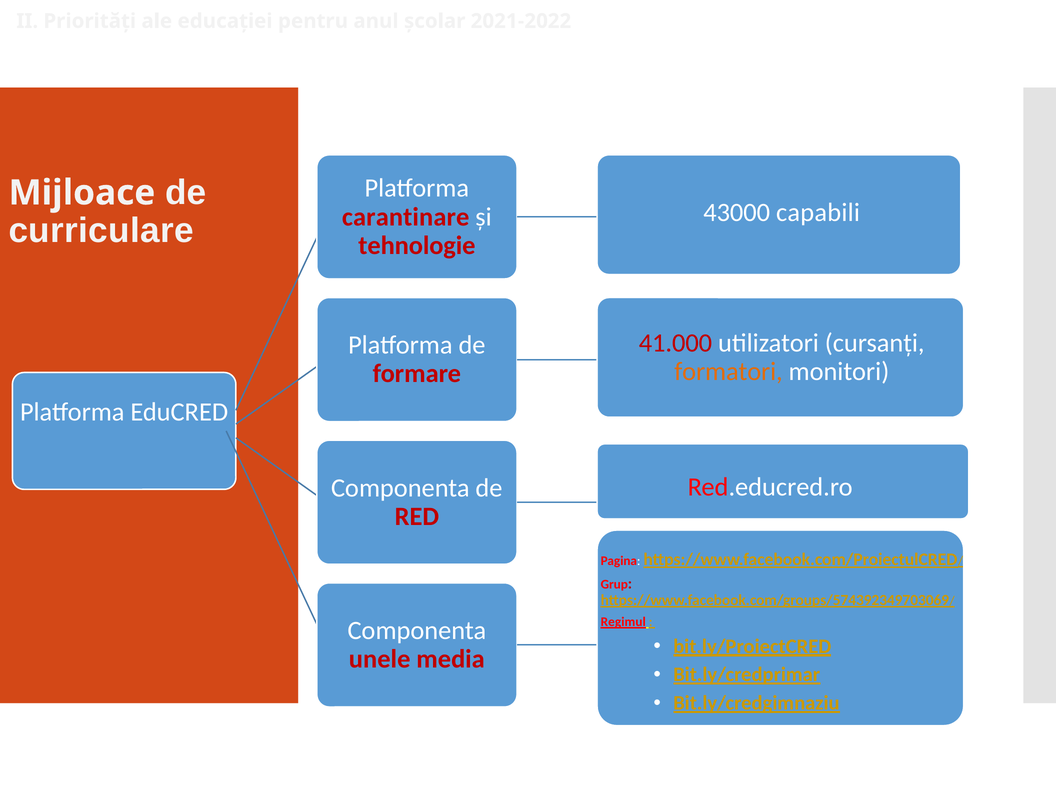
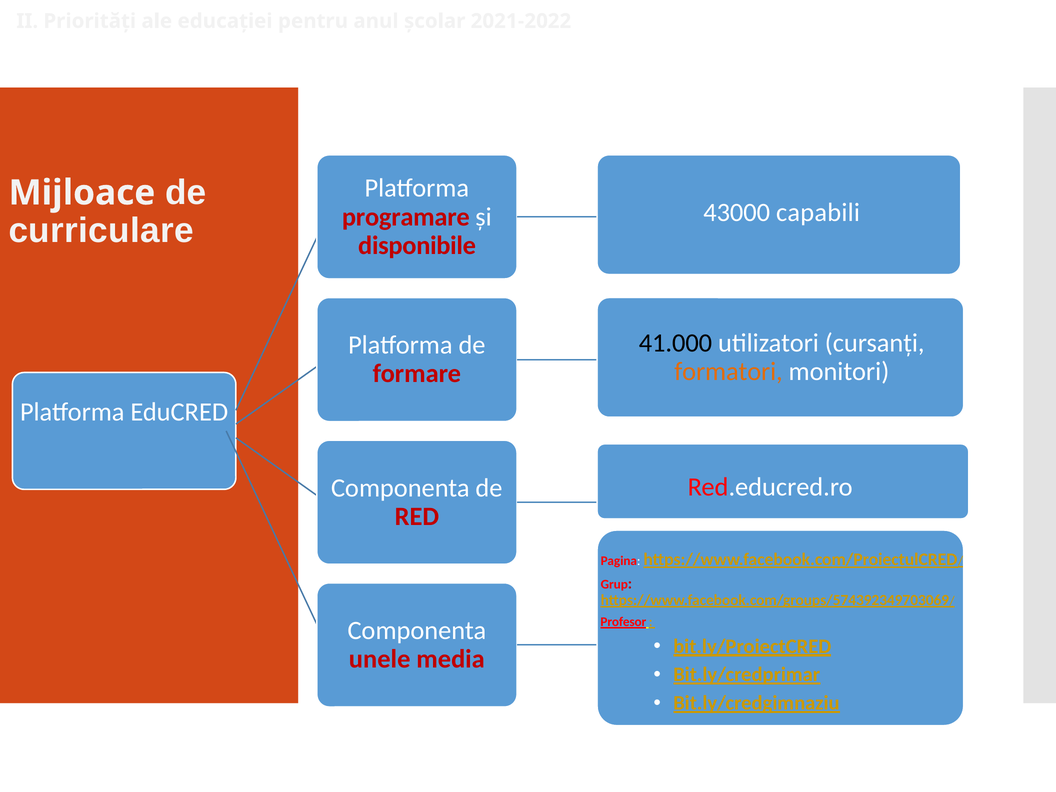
carantinare: carantinare -> programare (406, 217)
tehnologie: tehnologie -> disponibile (417, 245)
41.000 colour: red -> black (675, 343)
Regimul: Regimul -> Profesor (623, 622)
